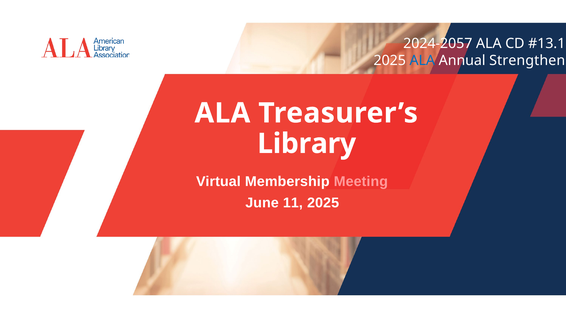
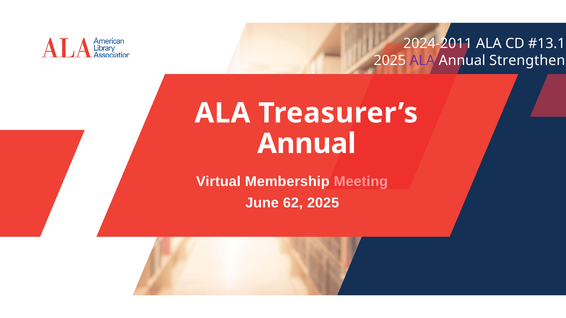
2024-2057: 2024-2057 -> 2024-2011 (438, 43)
ALA colour: blue -> purple (422, 60)
Library: Library -> Annual (307, 144)
11: 11 -> 62 (293, 203)
